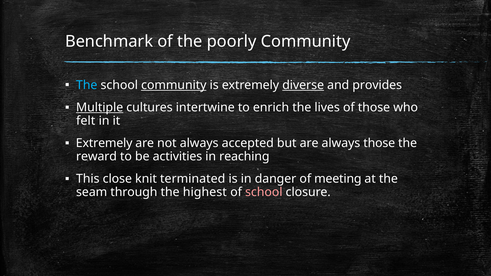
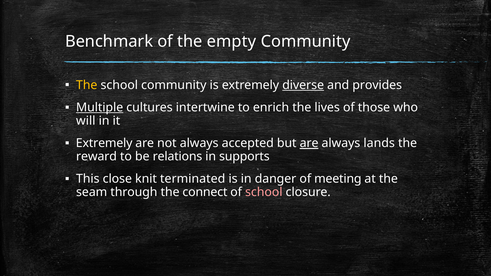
poorly: poorly -> empty (232, 41)
The colour: light blue -> yellow (87, 85)
community underline: present -> none (174, 85)
felt: felt -> will (86, 121)
are underline: none -> present (309, 143)
always those: those -> lands (379, 143)
activities: activities -> relations (177, 157)
reaching: reaching -> supports (244, 157)
highest: highest -> connect (205, 192)
